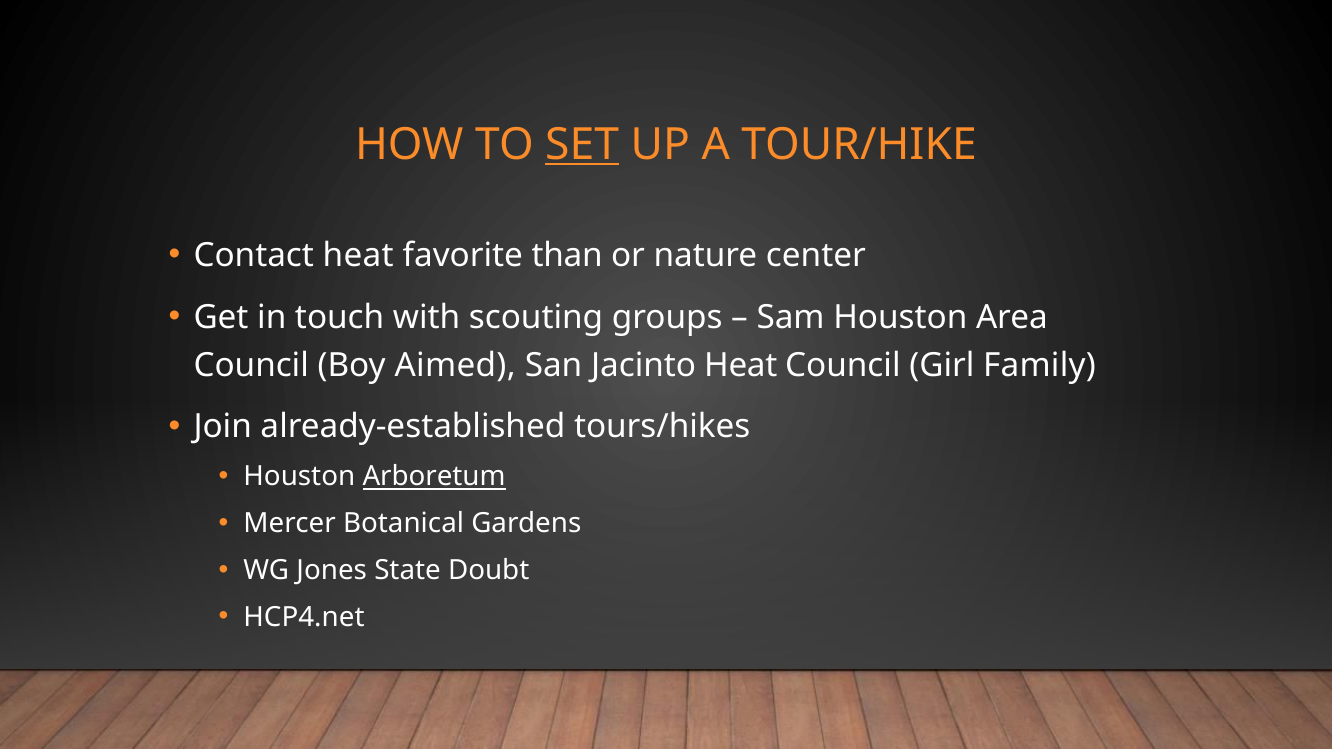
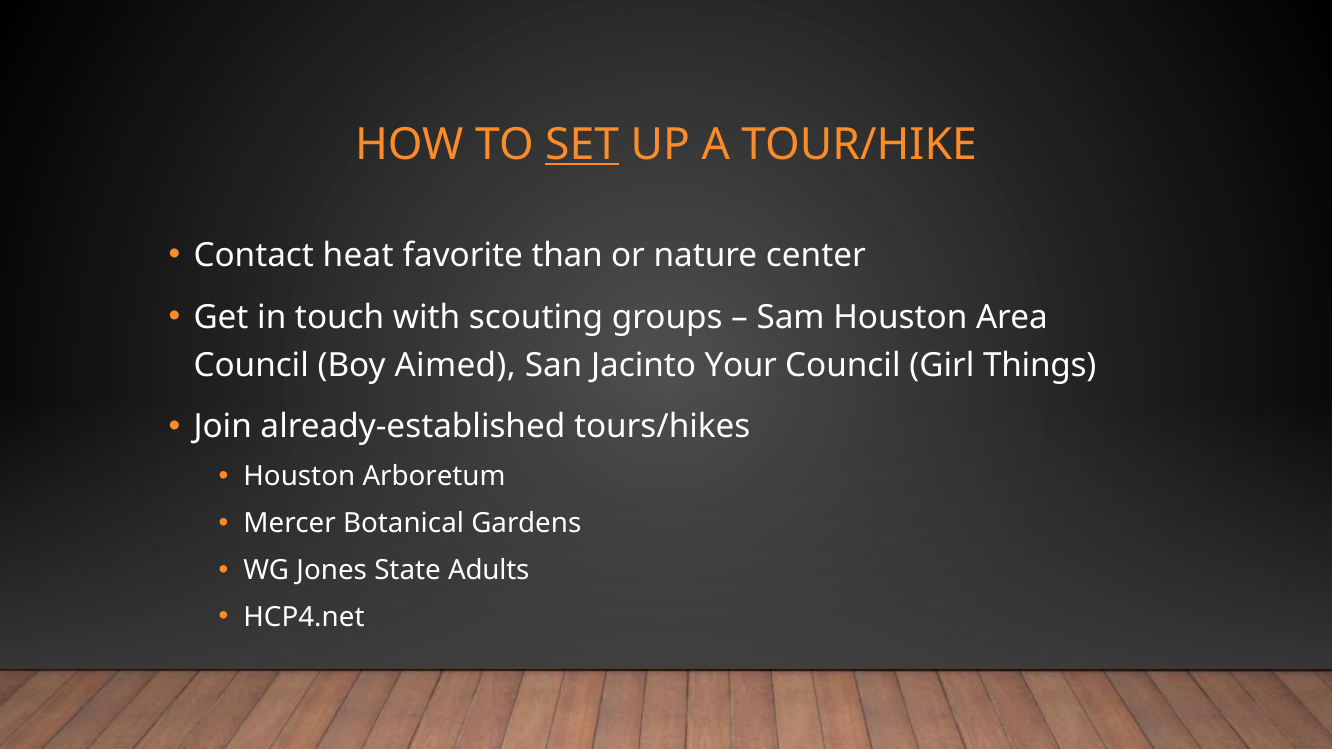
Jacinto Heat: Heat -> Your (741, 365)
Family: Family -> Things (1040, 365)
Arboretum underline: present -> none (434, 477)
Doubt: Doubt -> Adults (489, 571)
